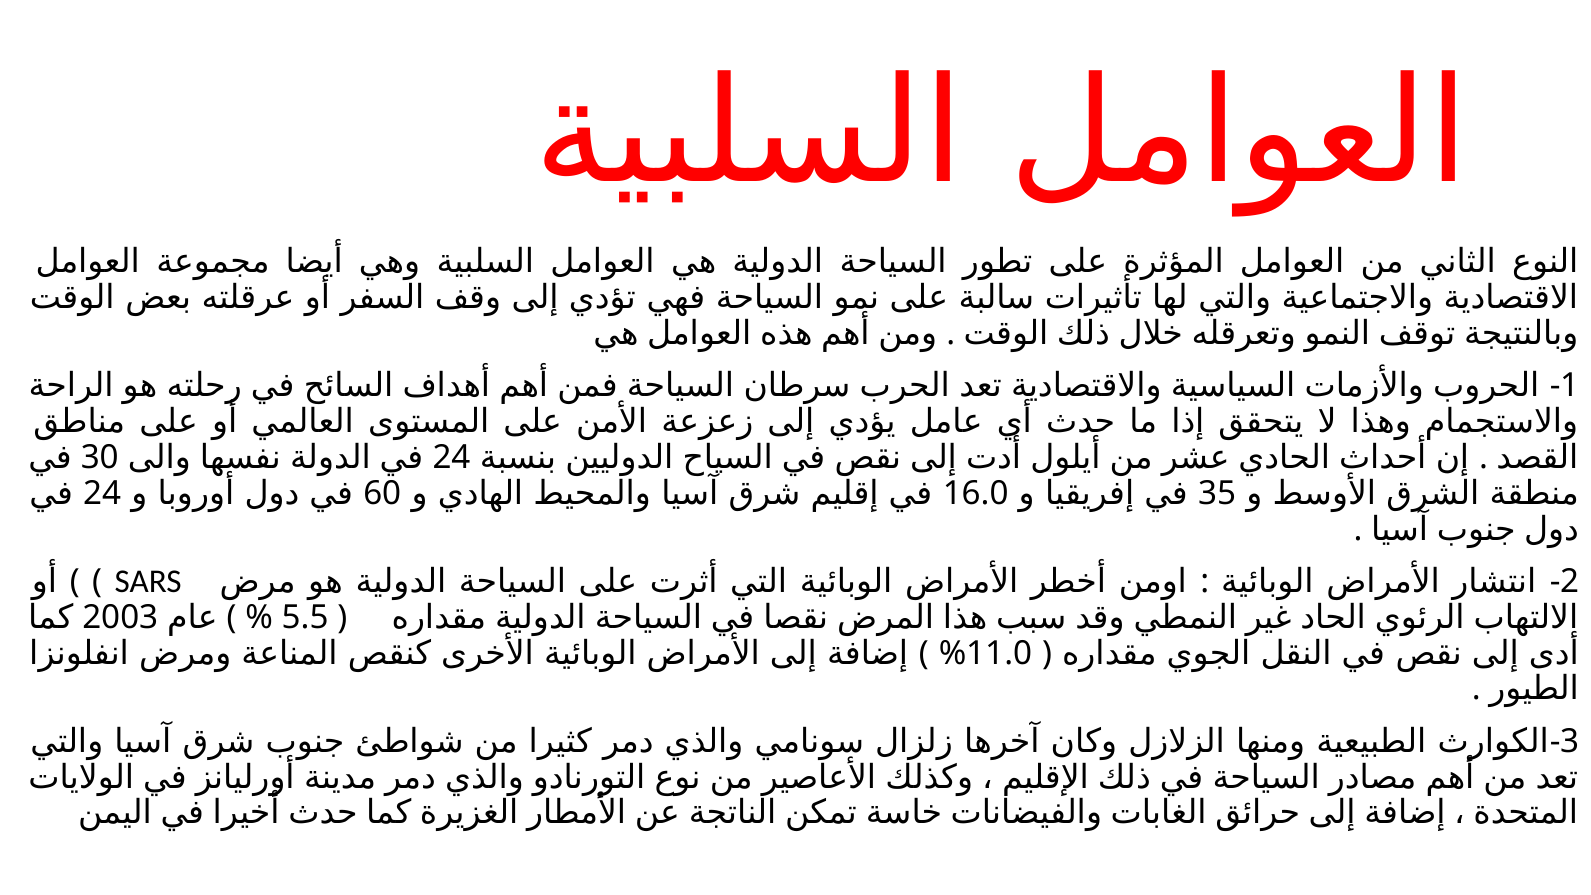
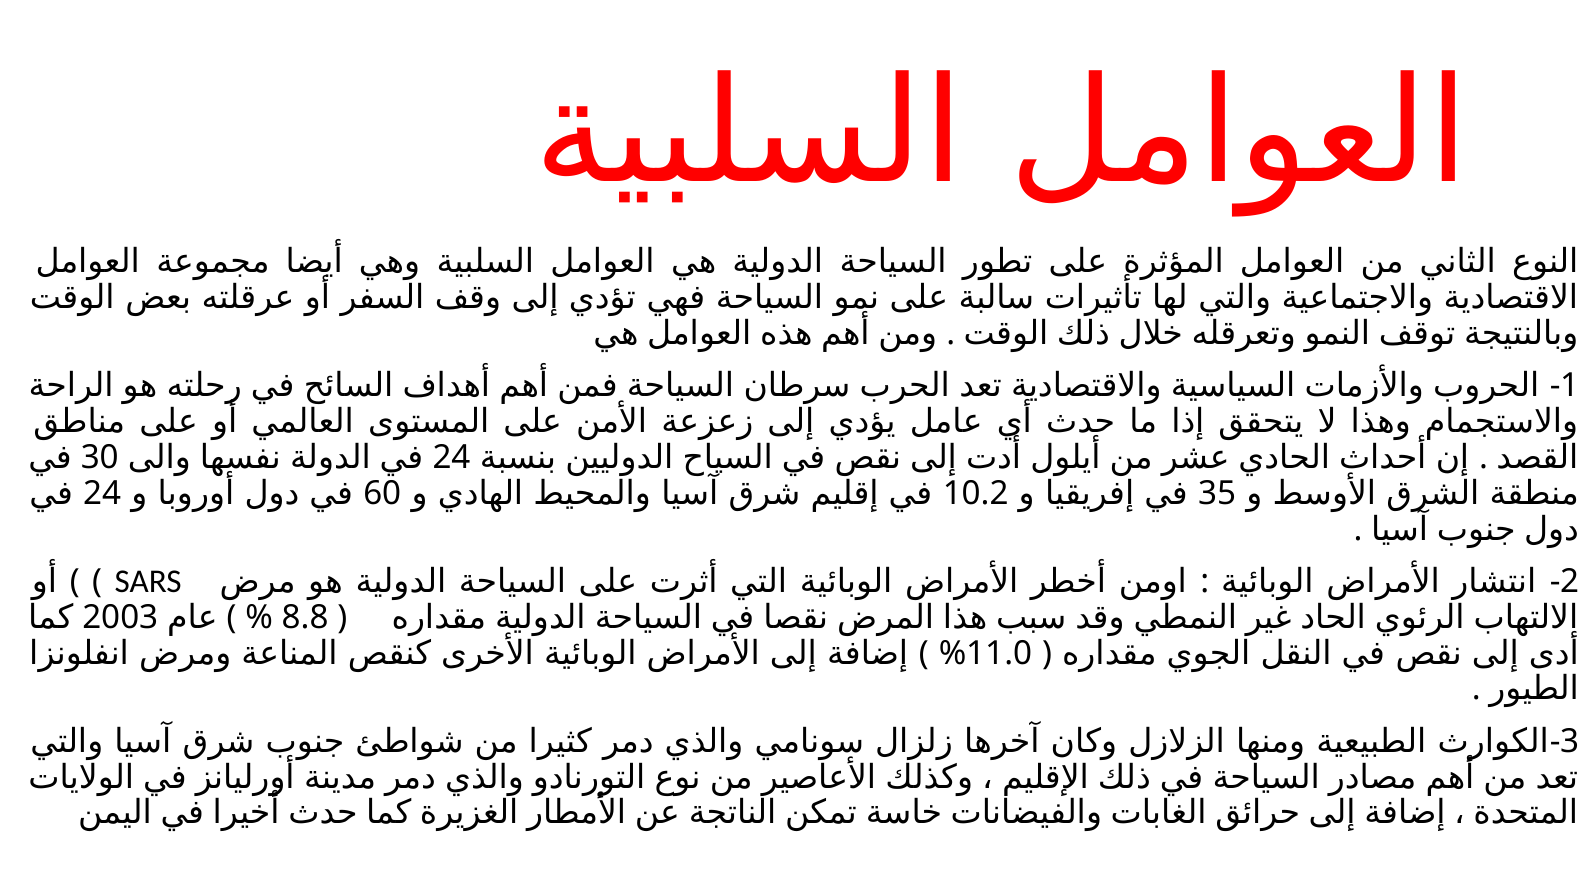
16.0: 16.0 -> 10.2 (976, 493)
5.5: 5.5 -> 8.8 (305, 617)
